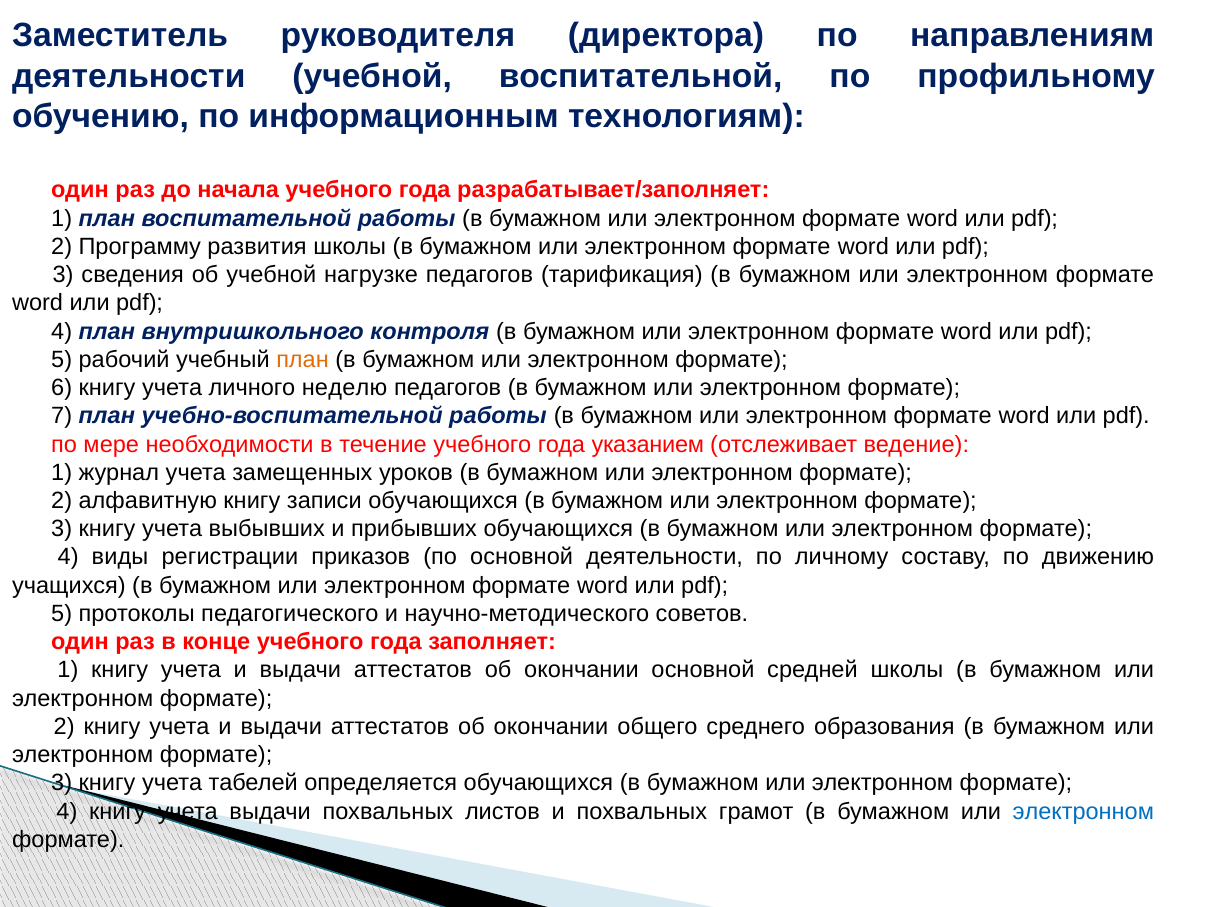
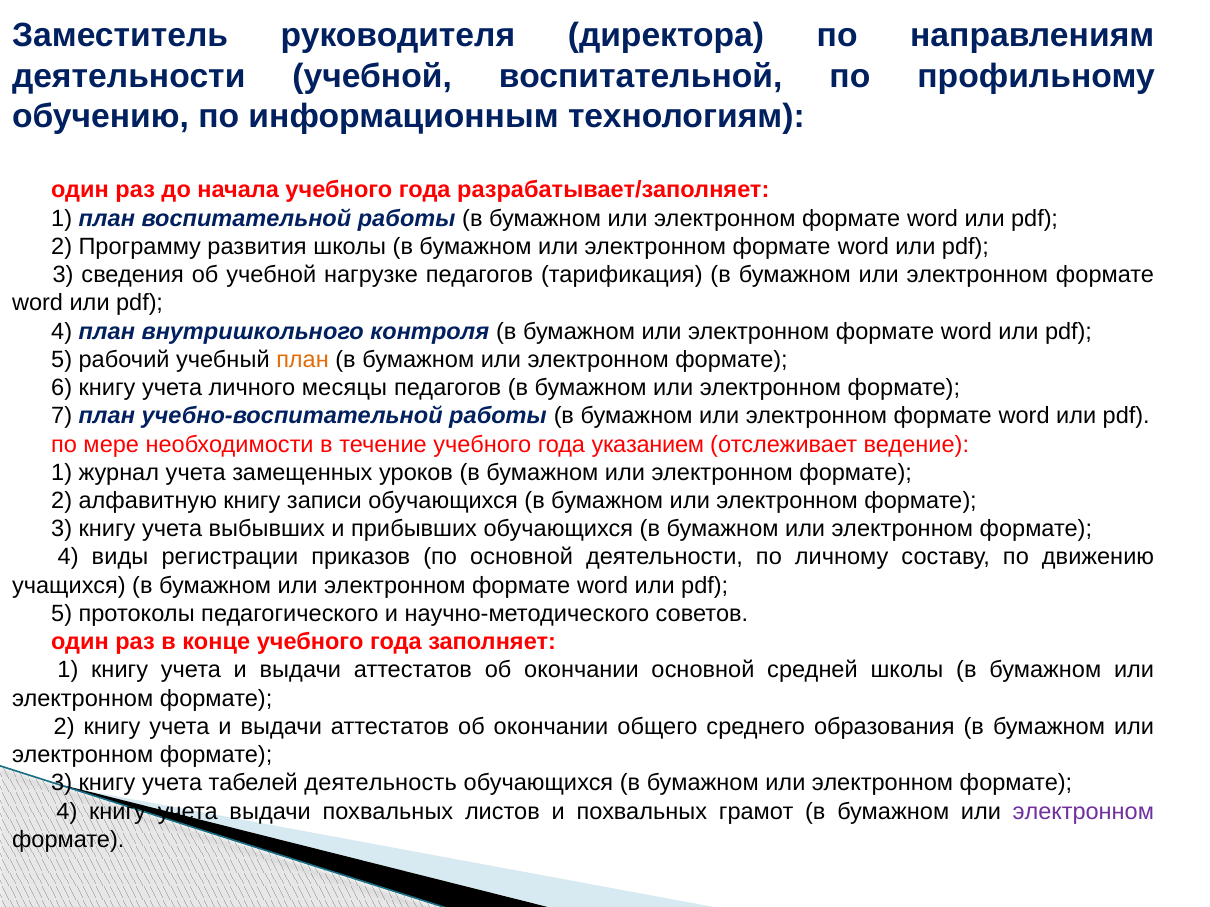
неделю: неделю -> месяцы (344, 388)
определяется: определяется -> деятельность (381, 783)
электронном colour: blue -> purple (1083, 812)
